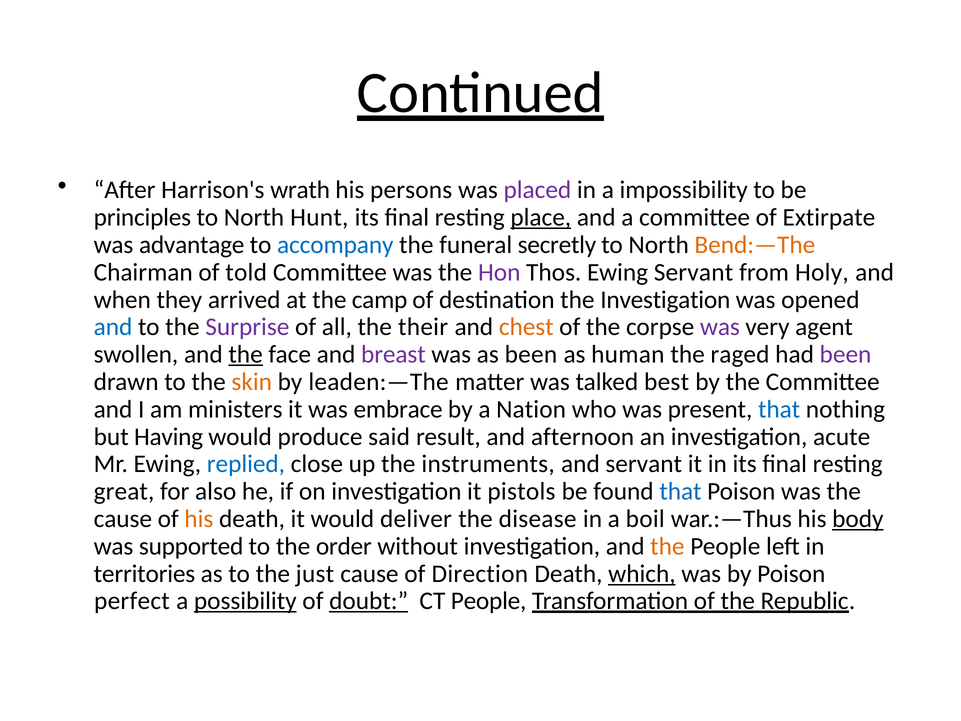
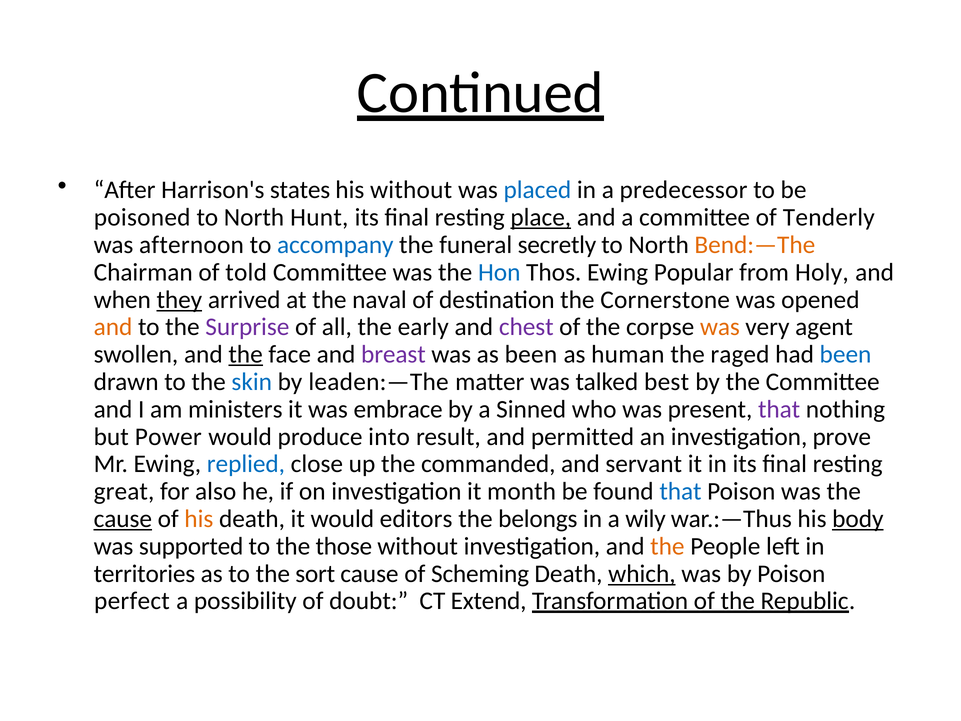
wrath: wrath -> states (300, 190)
his persons: persons -> without (411, 190)
placed colour: purple -> blue (537, 190)
impossibility: impossibility -> predecessor (684, 190)
principles: principles -> poisoned (142, 217)
Extirpate: Extirpate -> Tenderly (829, 217)
advantage: advantage -> afternoon (192, 245)
Hon colour: purple -> blue (499, 272)
Ewing Servant: Servant -> Popular (694, 272)
they underline: none -> present (179, 300)
camp: camp -> naval (380, 300)
the Investigation: Investigation -> Cornerstone (665, 300)
and colour: blue -> orange (113, 327)
their: their -> early (423, 327)
chest colour: orange -> purple (526, 327)
was colour: purple -> orange (720, 327)
been colour: purple -> blue (846, 354)
skin colour: orange -> blue (252, 382)
Nation: Nation -> Sinned (531, 409)
that colour: blue -> purple (779, 409)
Having: Having -> Power (168, 436)
said: said -> into (389, 436)
afternoon: afternoon -> permitted (583, 436)
acute: acute -> prove (842, 436)
instruments: instruments -> commanded (488, 464)
pistols: pistols -> month (522, 491)
cause underline: none -> present (123, 519)
deliver: deliver -> editors (416, 519)
disease: disease -> belongs (538, 519)
boil: boil -> wily (646, 519)
order: order -> those (344, 546)
just: just -> sort (315, 573)
Direction: Direction -> Scheming (480, 573)
possibility underline: present -> none (245, 601)
doubt underline: present -> none (369, 601)
CT People: People -> Extend (489, 601)
